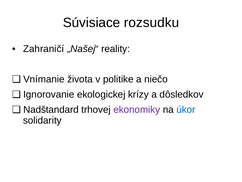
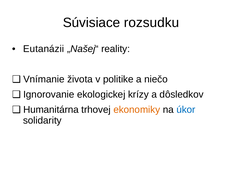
Zahraničí: Zahraničí -> Eutanázii (44, 49)
Nadštandard: Nadštandard -> Humanitárna (51, 109)
ekonomiky colour: purple -> orange (137, 109)
